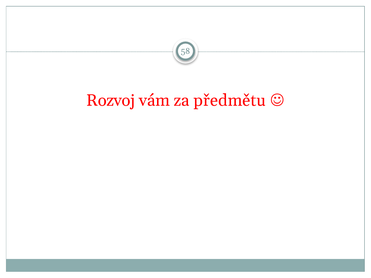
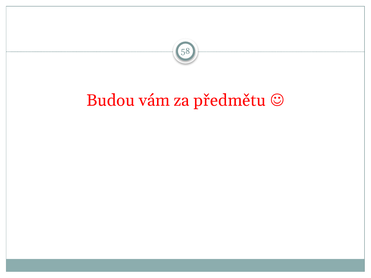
Rozvoj: Rozvoj -> Budou (111, 101)
